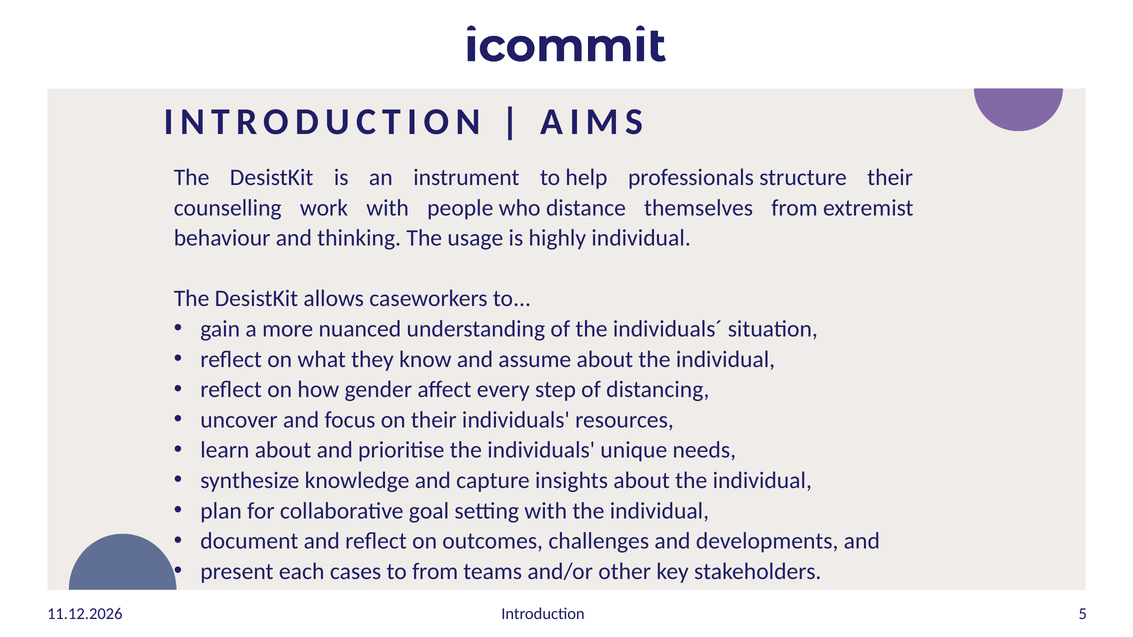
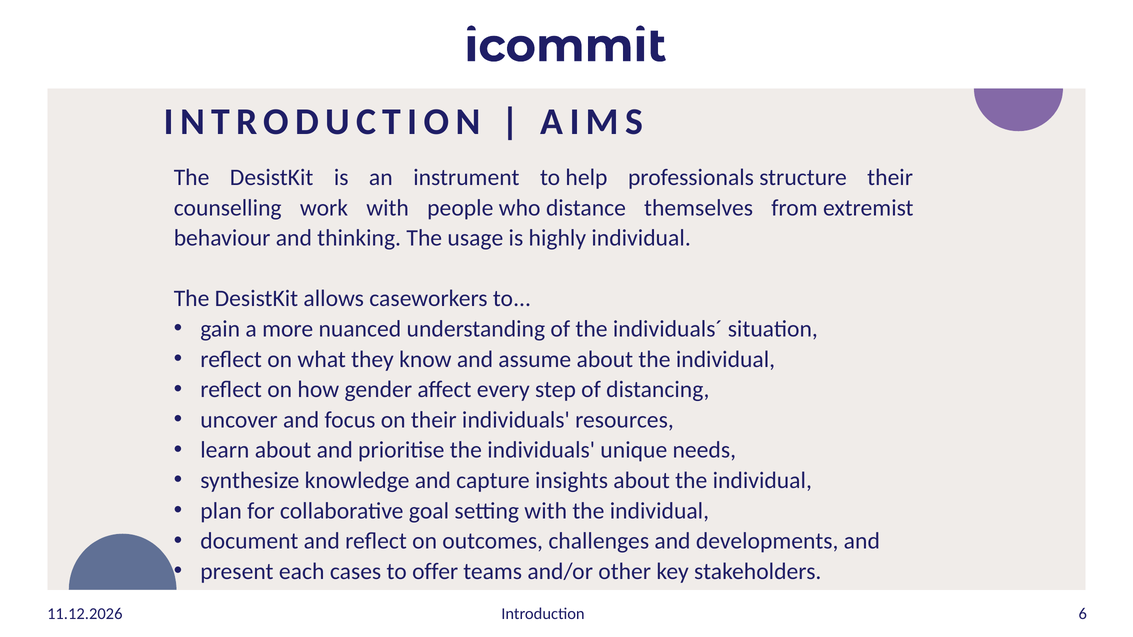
to from: from -> offer (435, 572)
5: 5 -> 6 (1083, 614)
